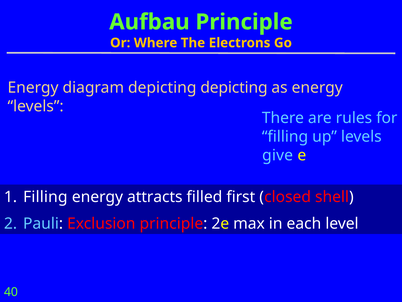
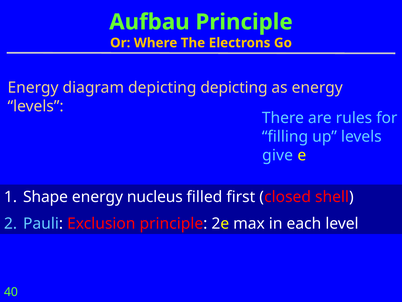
Filling: Filling -> Shape (46, 197)
attracts: attracts -> nucleus (155, 197)
